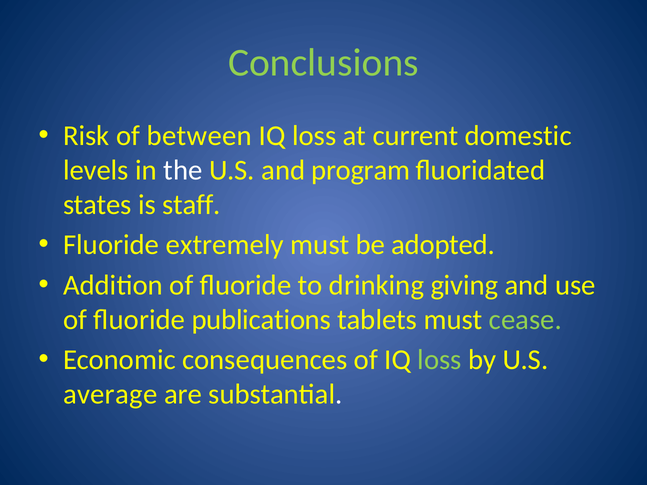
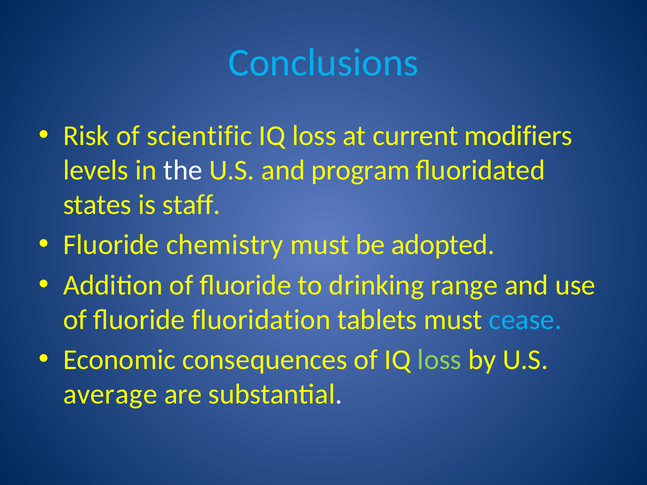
Conclusions colour: light green -> light blue (323, 63)
between: between -> scientific (199, 136)
domestic: domestic -> modifiers (518, 136)
extremely: extremely -> chemistry (225, 245)
giving: giving -> range (464, 285)
publications: publications -> fluoridation (261, 320)
cease colour: light green -> light blue (525, 320)
